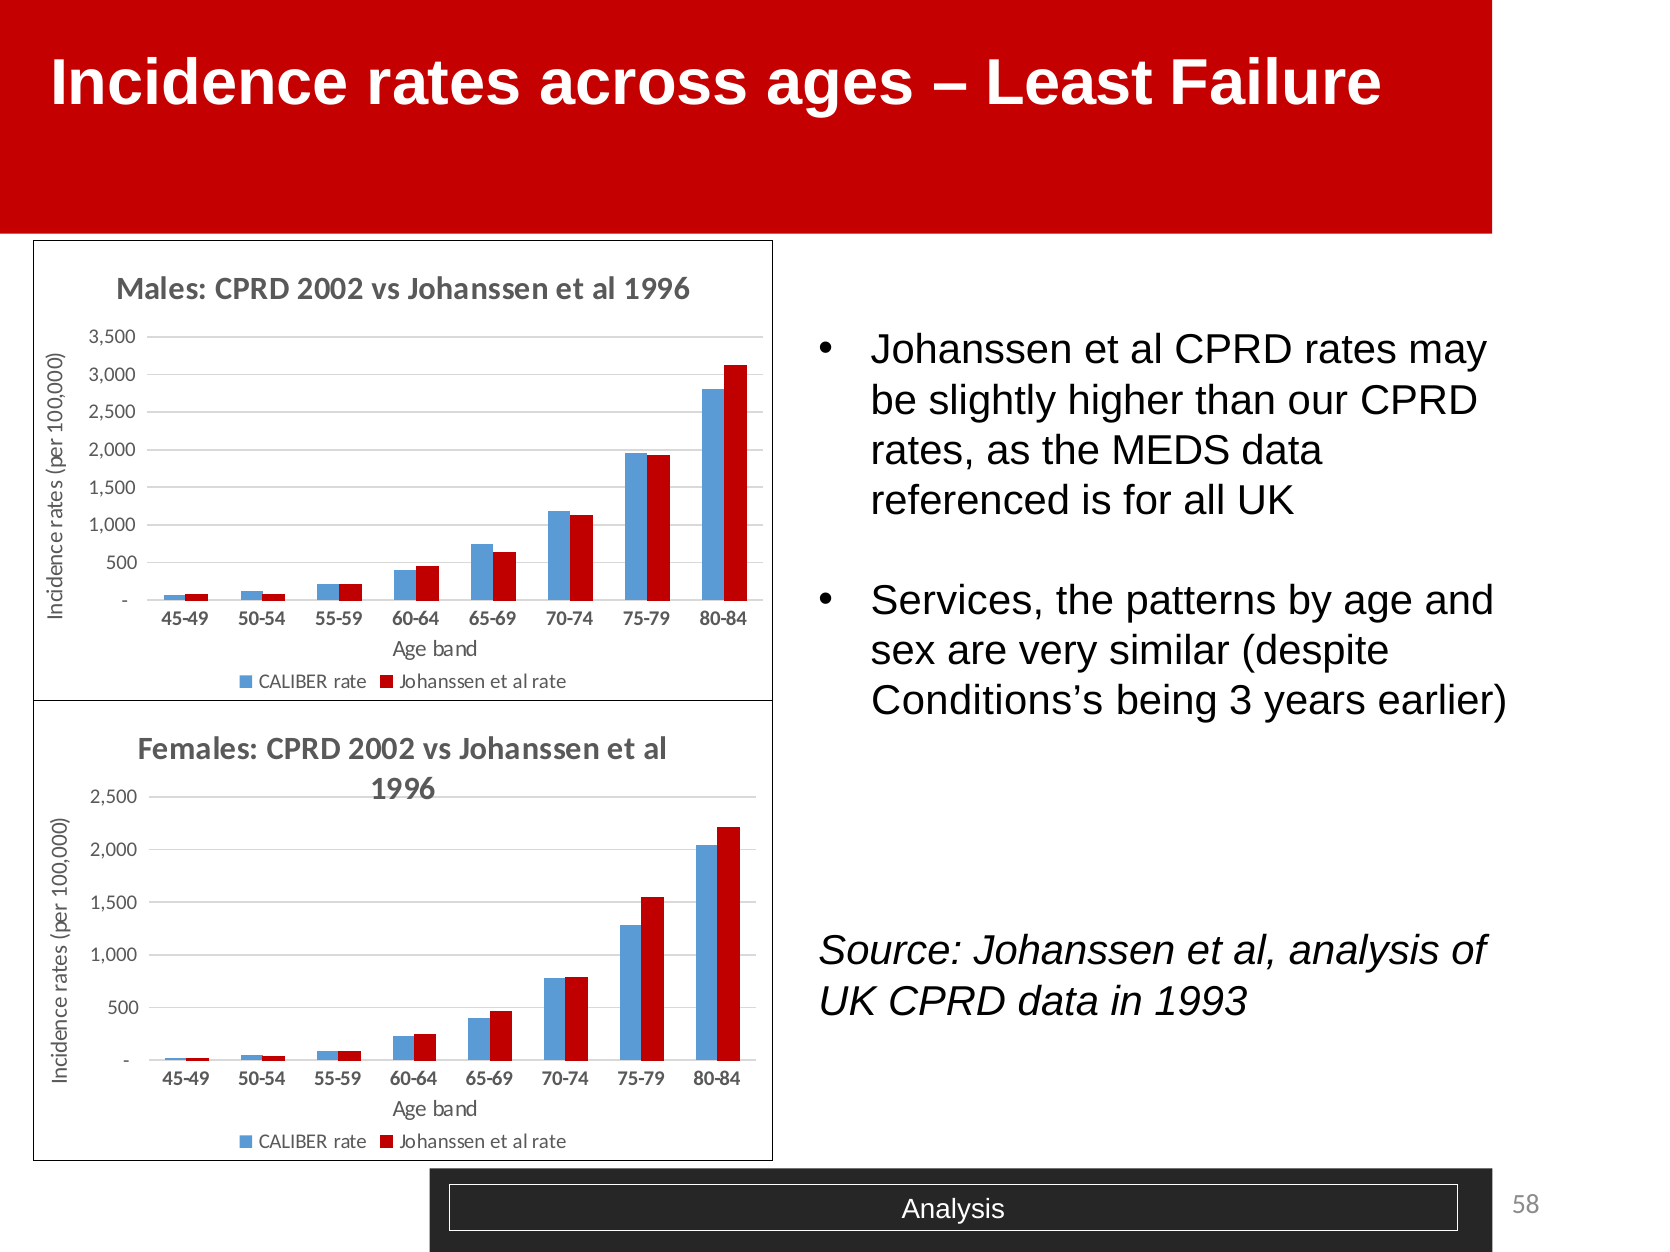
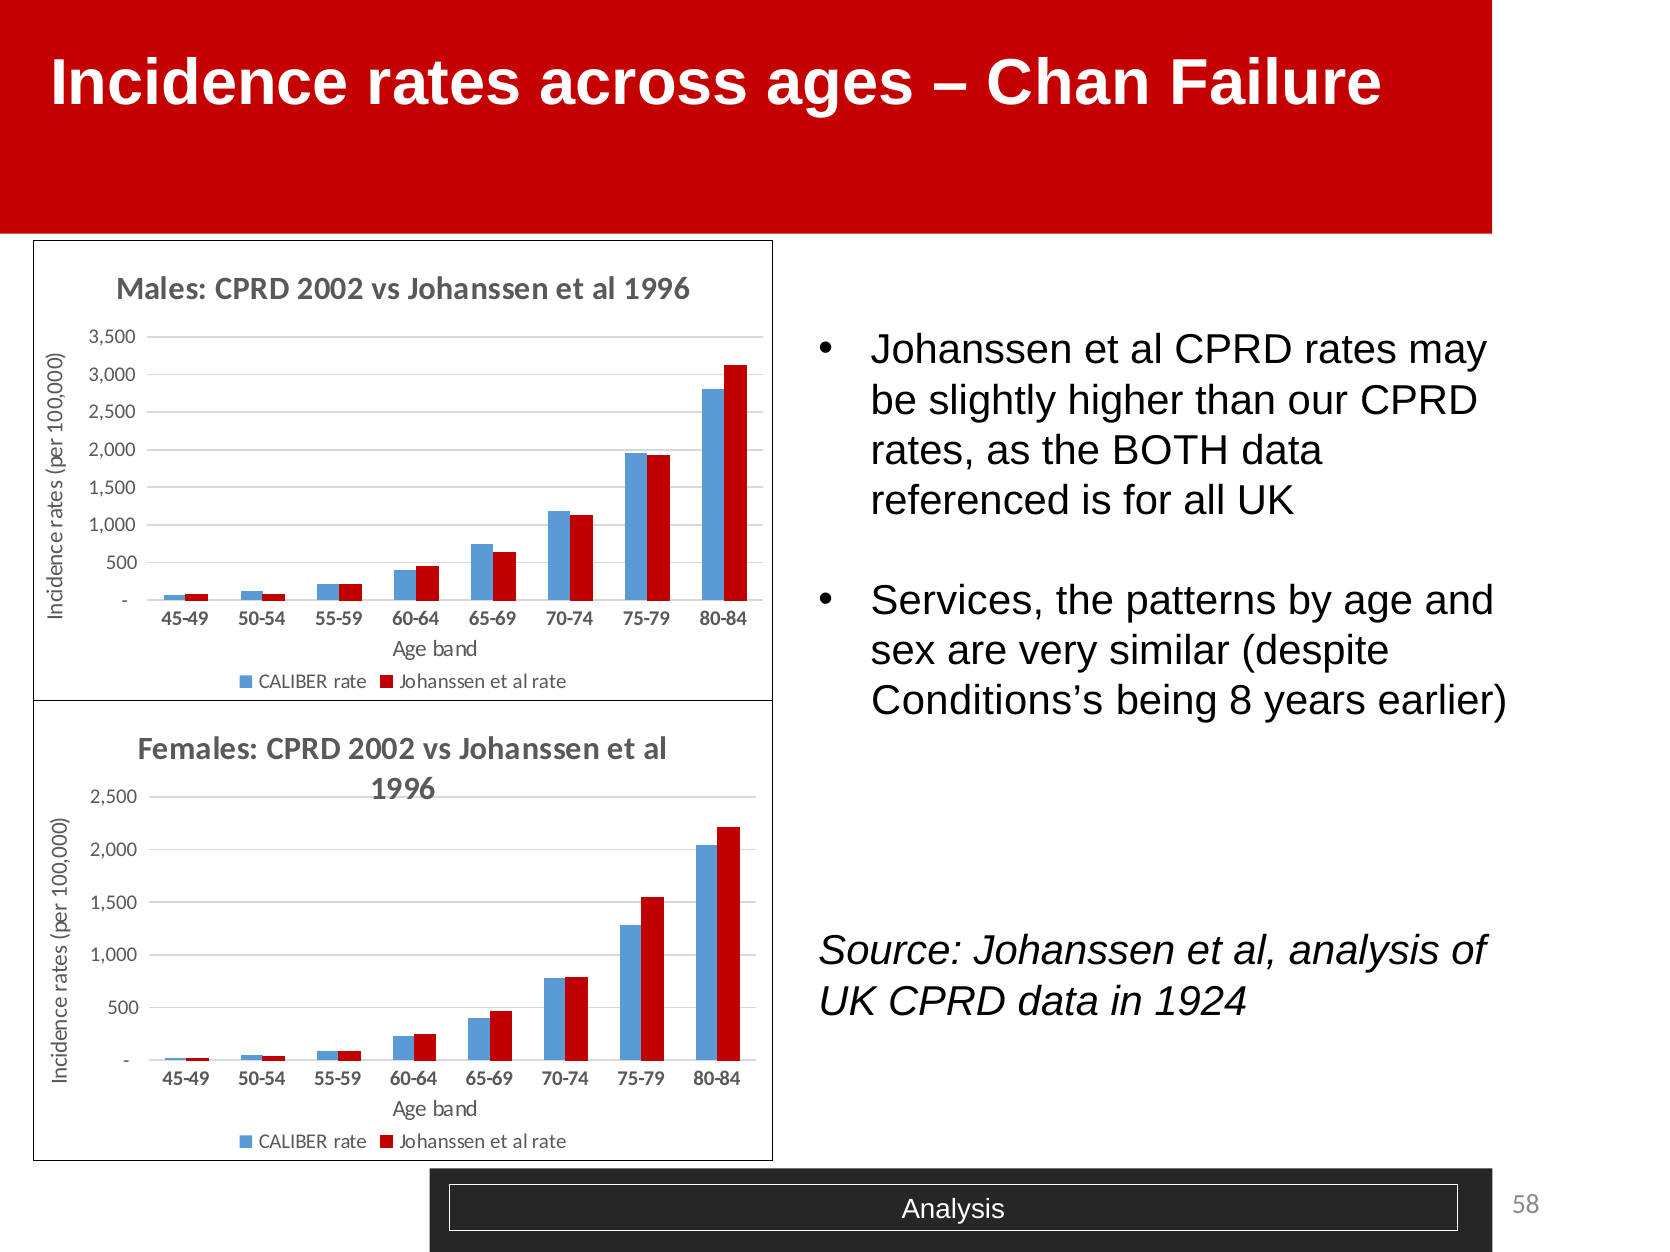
Least: Least -> Chan (1069, 83)
MEDS: MEDS -> BOTH (1170, 451)
3: 3 -> 8 (1241, 701)
1993: 1993 -> 1924 (1201, 1002)
